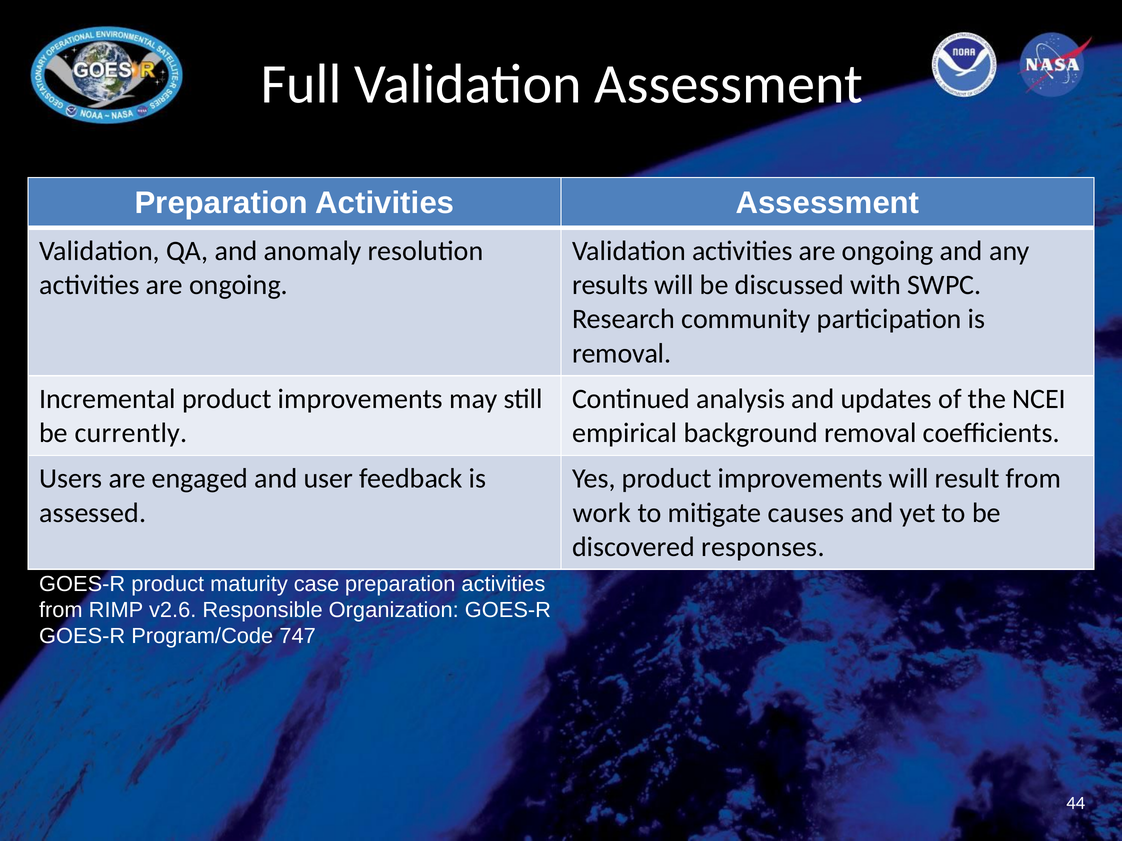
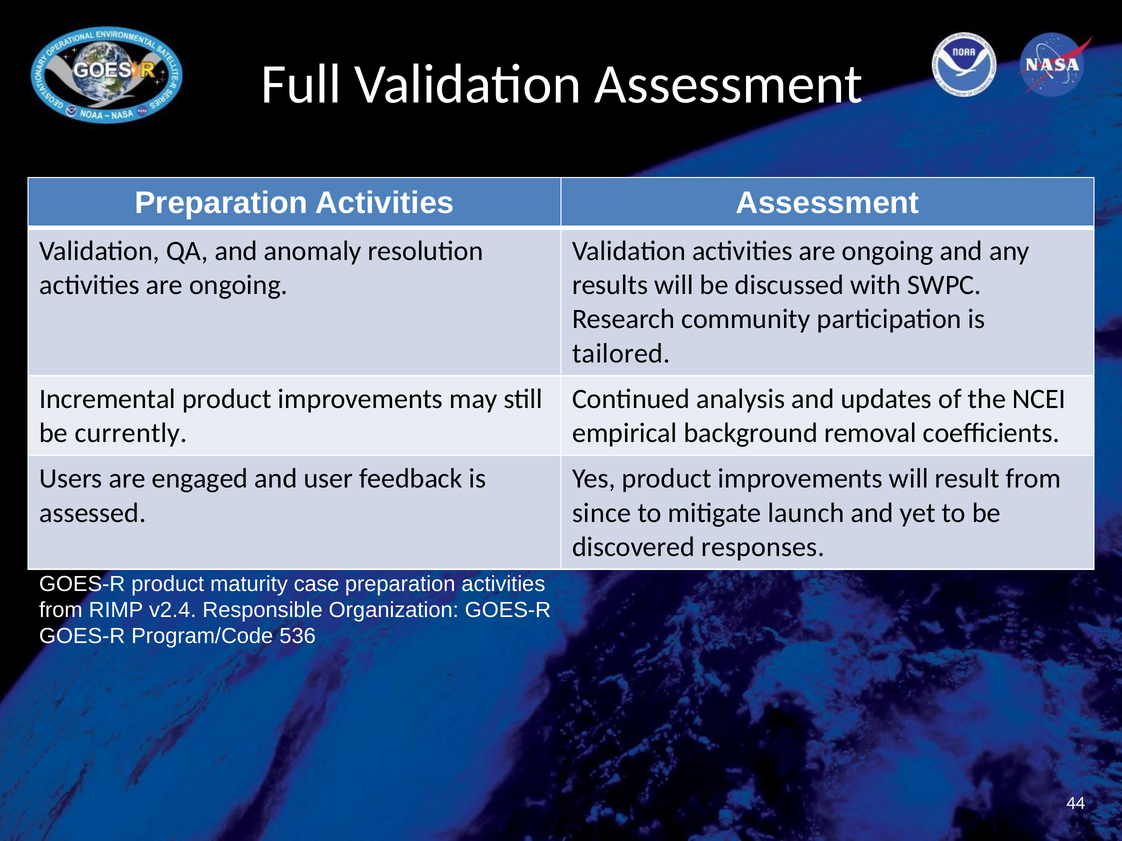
removal: removal -> tailored (621, 354)
work: work -> since (602, 513)
causes: causes -> launch (806, 513)
v2.6: v2.6 -> v2.4 (173, 610)
747: 747 -> 536 (298, 637)
